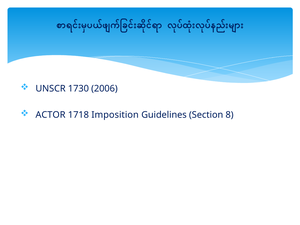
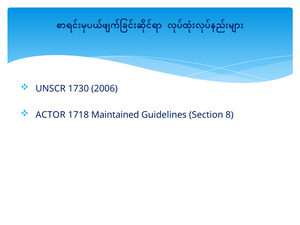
Imposition: Imposition -> Maintained (115, 115)
